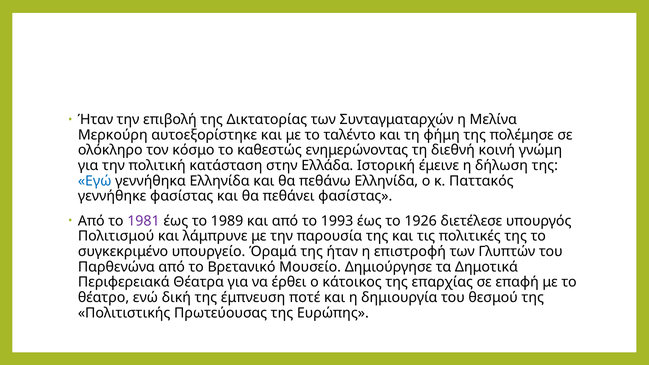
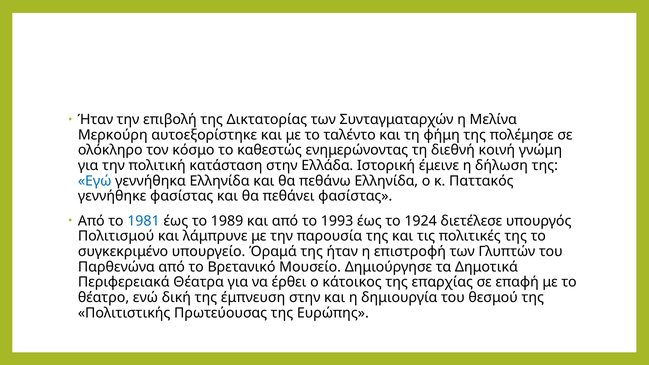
1981 colour: purple -> blue (143, 221)
1926: 1926 -> 1924 (421, 221)
έμπνευση ποτέ: ποτέ -> στην (305, 298)
